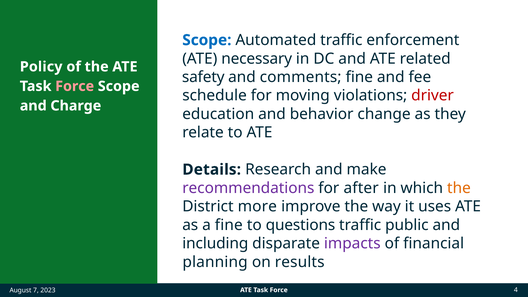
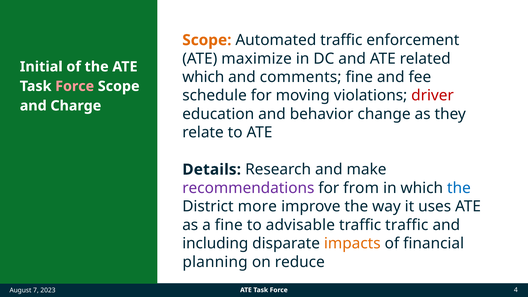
Scope colour: blue -> orange (207, 40)
necessary: necessary -> maximize (257, 59)
Policy: Policy -> Initial (41, 67)
safety: safety -> which (203, 77)
after: after -> from (361, 188)
the colour: orange -> blue (459, 188)
questions: questions -> advisable (300, 225)
traffic public: public -> traffic (407, 225)
impacts colour: purple -> orange (352, 243)
results: results -> reduce (300, 262)
